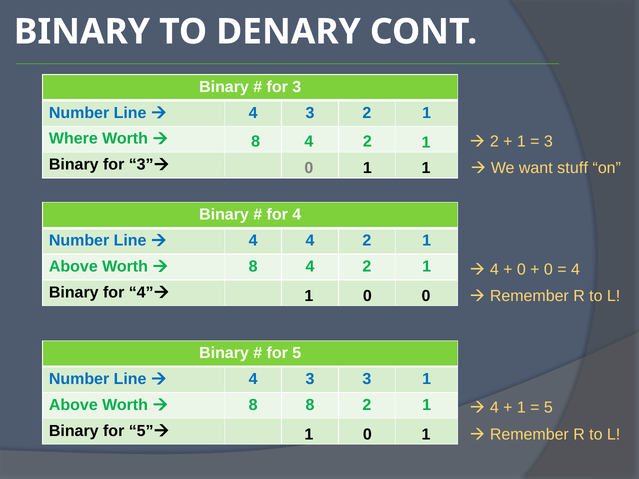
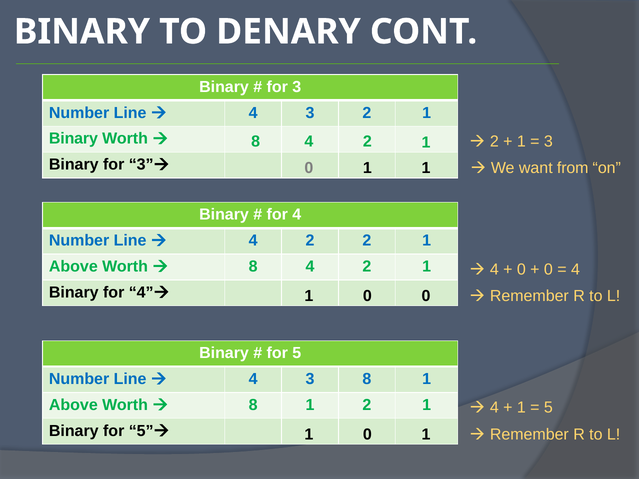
Where: Where -> Binary (73, 139)
stuff: stuff -> from (573, 168)
4: 4 -> 2 (310, 241)
3 3: 3 -> 8 (367, 379)
8: 8 -> 1 (310, 405)
